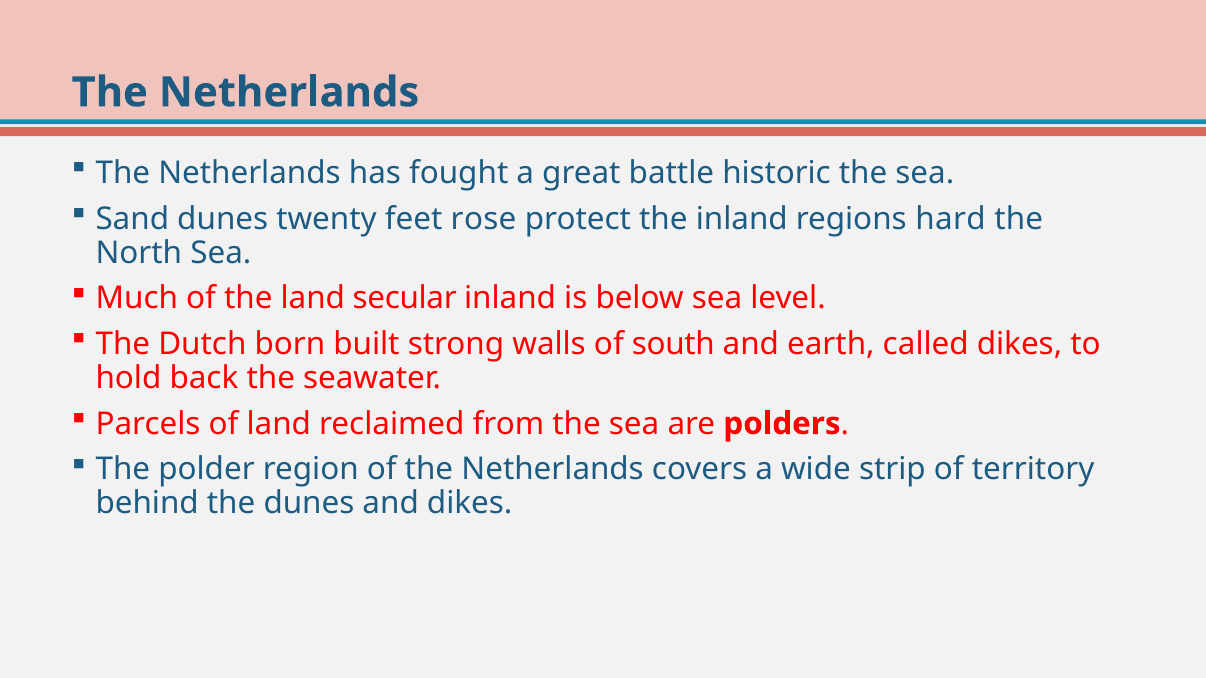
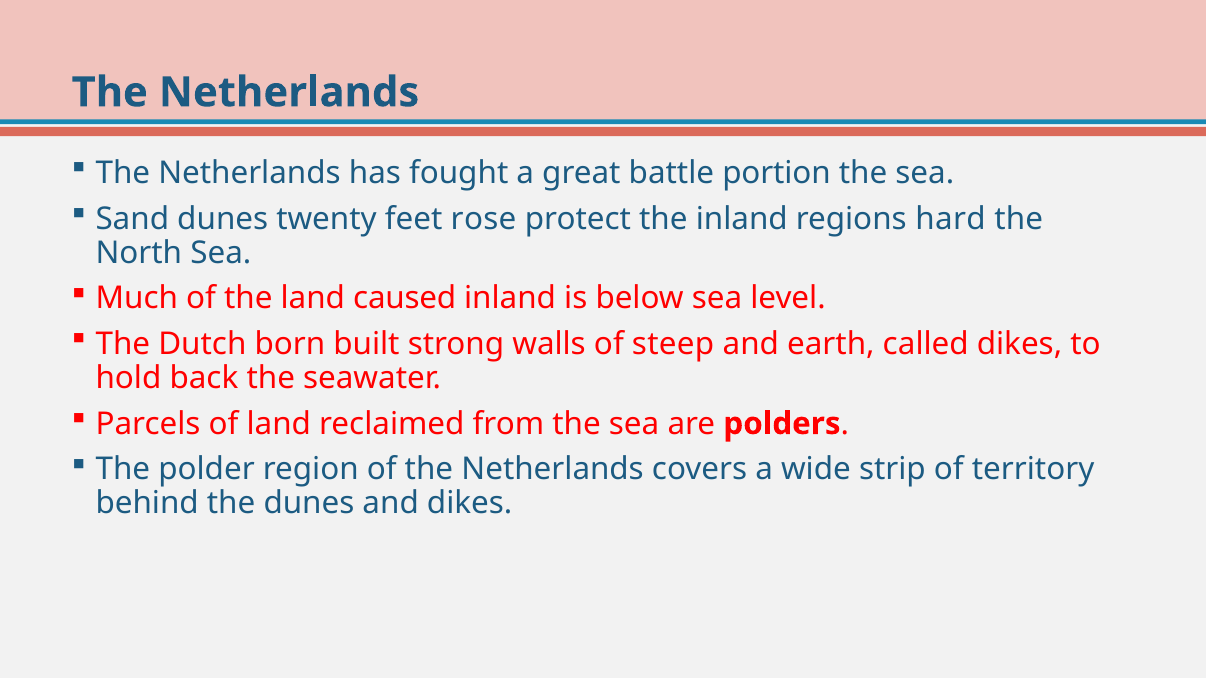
historic: historic -> portion (777, 173)
secular: secular -> caused (405, 299)
south: south -> steep (673, 344)
